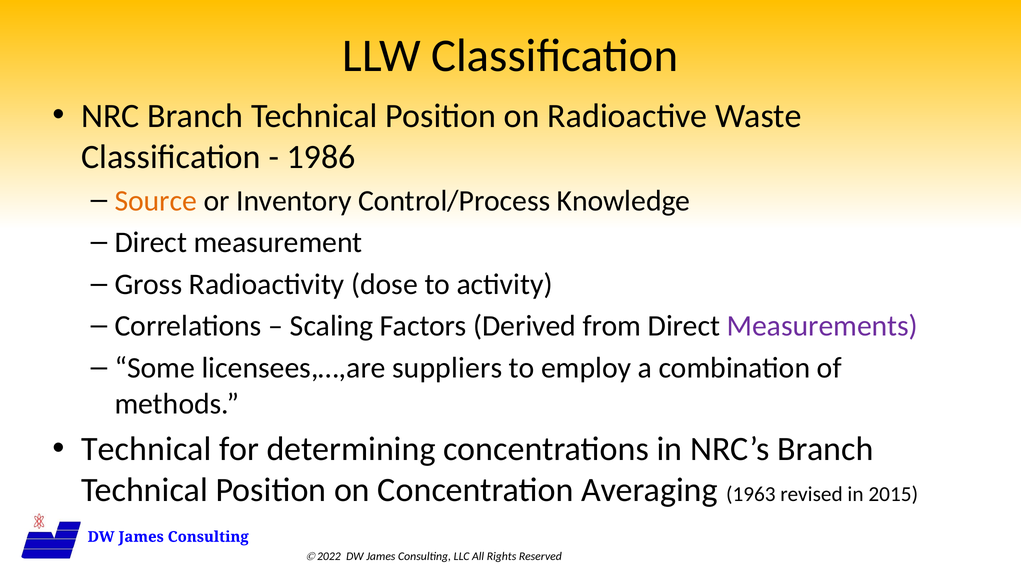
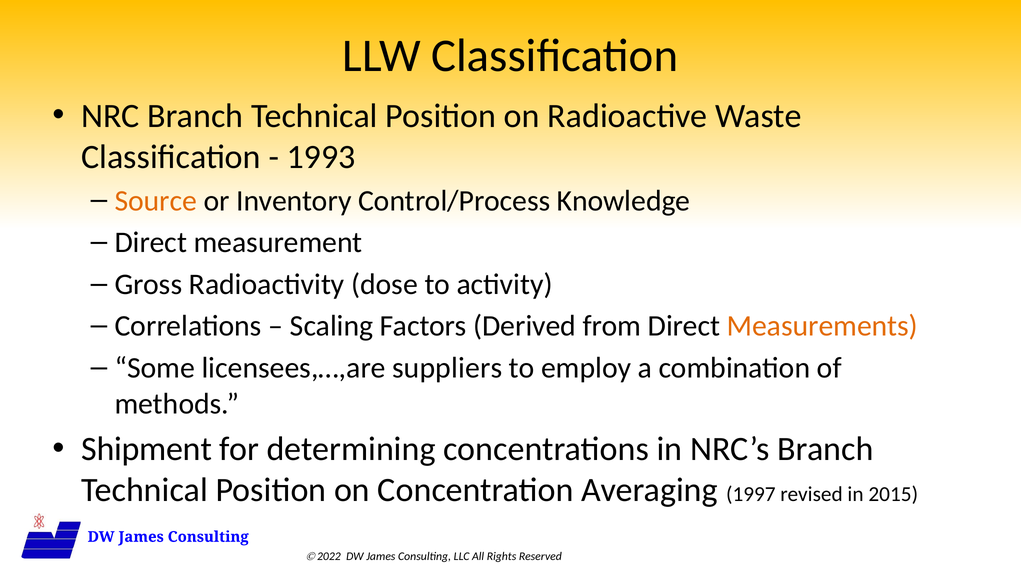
1986: 1986 -> 1993 (321, 157)
Measurements colour: purple -> orange (822, 326)
Technical: Technical -> Shipment (147, 449)
1963: 1963 -> 1997 (751, 494)
